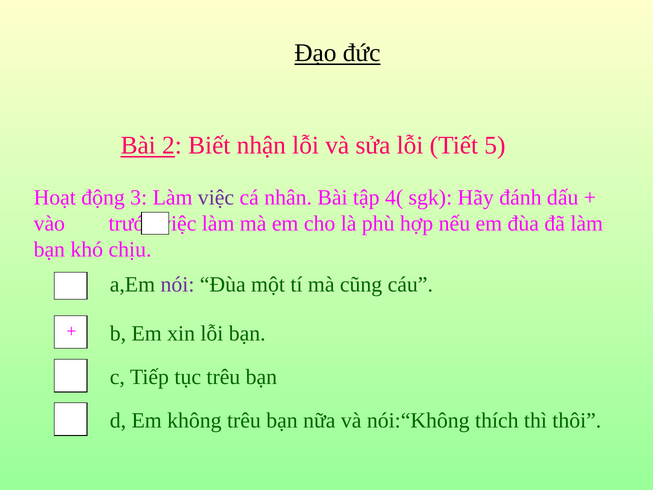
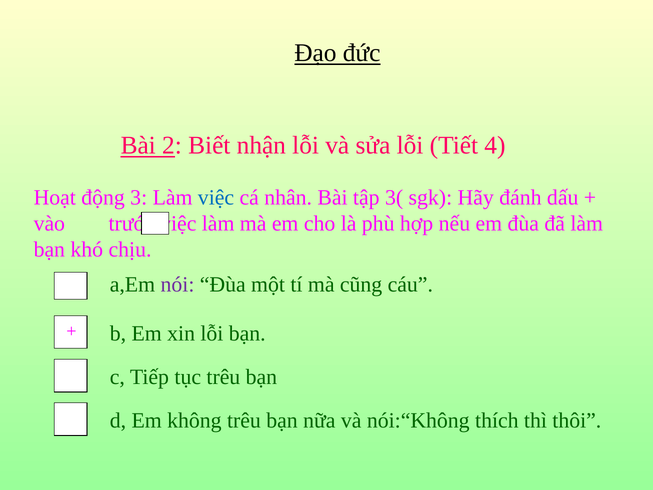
5: 5 -> 4 (495, 145)
việc colour: purple -> blue (216, 197)
4(: 4( -> 3( (394, 197)
